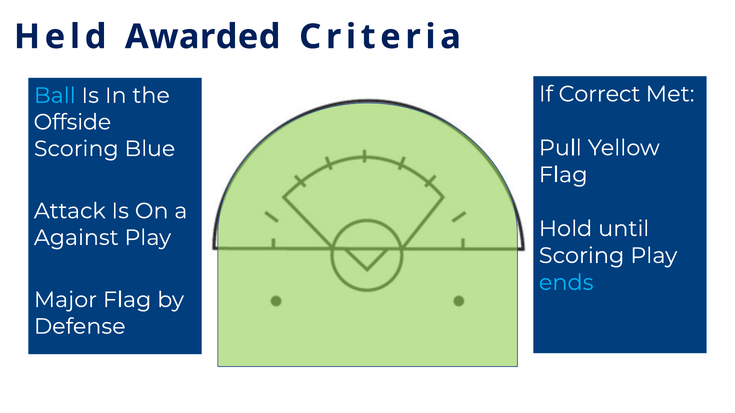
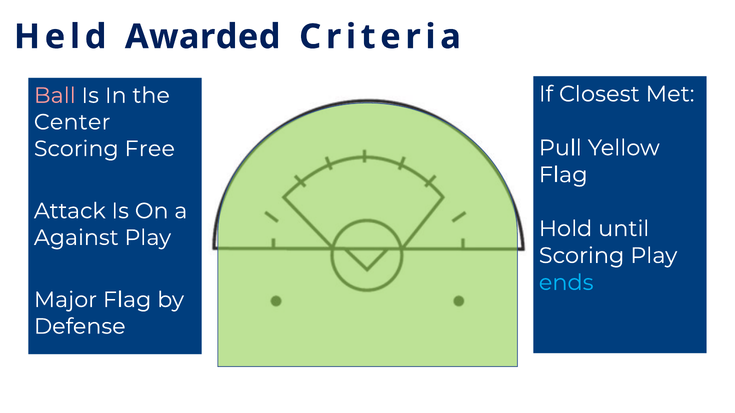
Correct: Correct -> Closest (599, 94)
Ball colour: light blue -> pink (55, 96)
Offside: Offside -> Center (72, 122)
Blue: Blue -> Free (150, 149)
